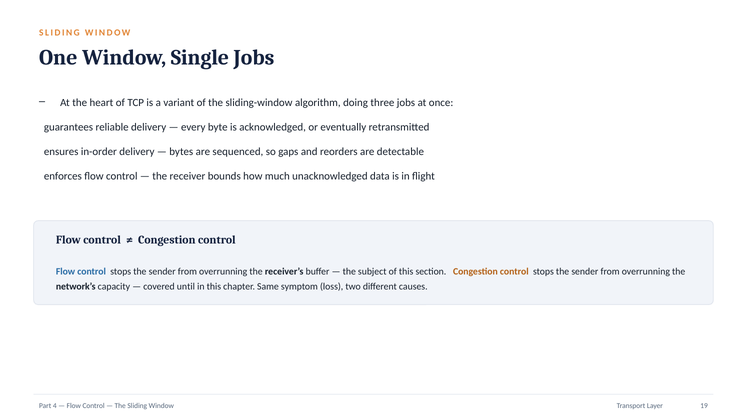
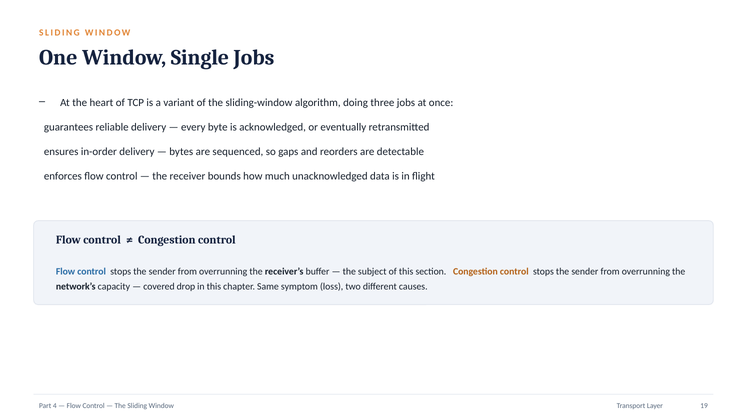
until: until -> drop (186, 287)
